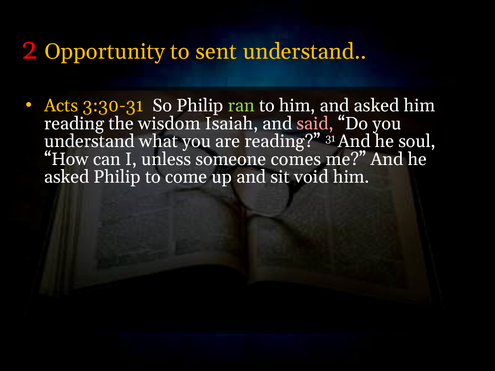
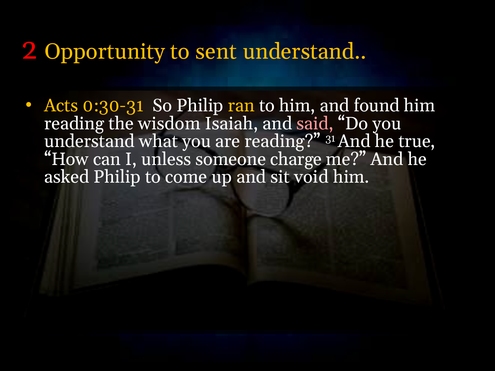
3:30-31: 3:30-31 -> 0:30-31 (113, 106)
ran colour: light green -> yellow (241, 106)
and asked: asked -> found (377, 106)
soul: soul -> true (417, 141)
comes: comes -> charge (296, 159)
